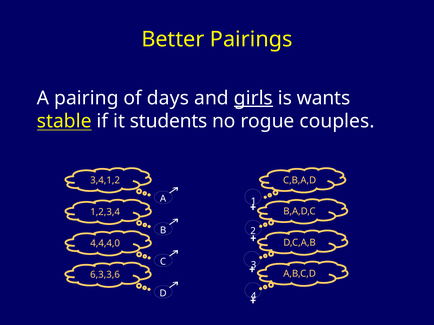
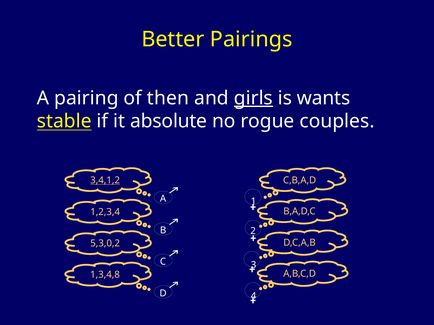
days: days -> then (168, 98)
students: students -> absolute (169, 121)
3,4,1,2 underline: none -> present (105, 181)
4,4,4,0: 4,4,4,0 -> 5,3,0,2 (105, 244)
6,3,3,6: 6,3,3,6 -> 1,3,4,8 (105, 275)
